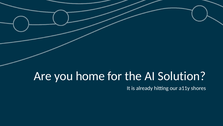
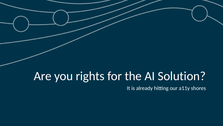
home: home -> rights (90, 76)
